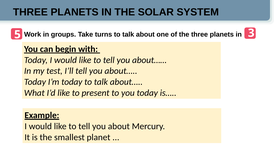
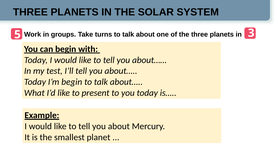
I’m today: today -> begin (72, 82)
